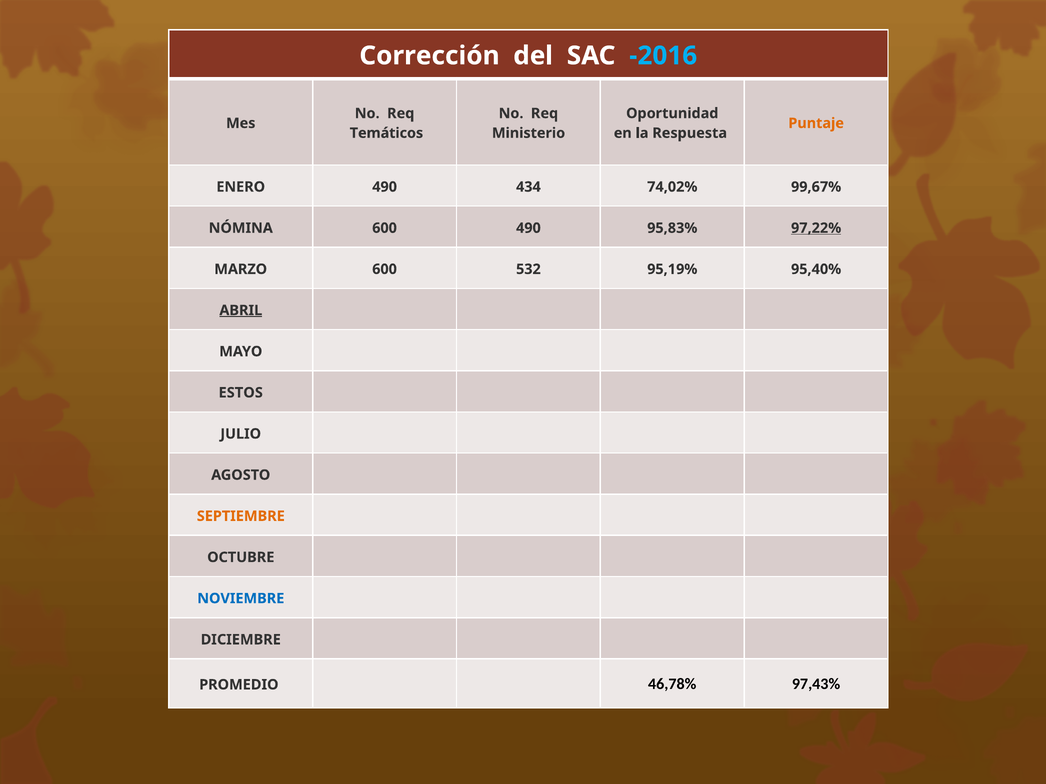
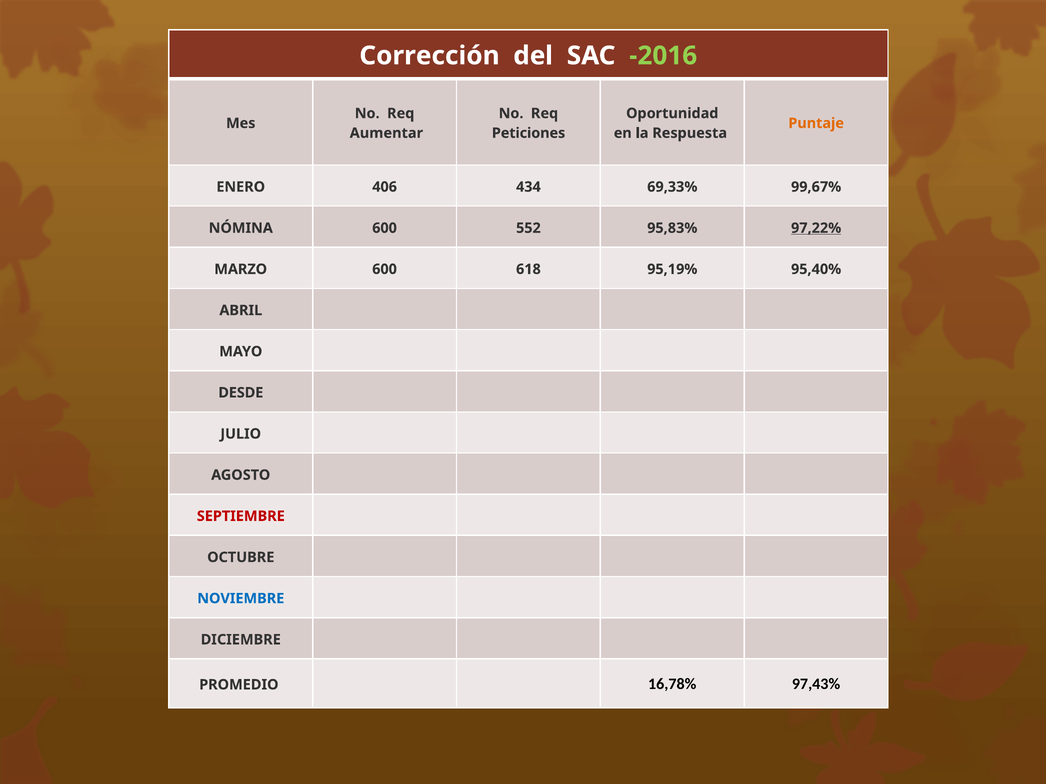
-2016 colour: light blue -> light green (663, 56)
Temáticos: Temáticos -> Aumentar (386, 133)
Ministerio: Ministerio -> Peticiones (529, 133)
ENERO 490: 490 -> 406 (385, 187)
74,02%: 74,02% -> 69,33% (672, 187)
600 490: 490 -> 552 (528, 228)
532: 532 -> 618 (528, 269)
ABRIL underline: present -> none (241, 311)
ESTOS: ESTOS -> DESDE (241, 393)
SEPTIEMBRE colour: orange -> red (241, 516)
46,78%: 46,78% -> 16,78% (672, 684)
